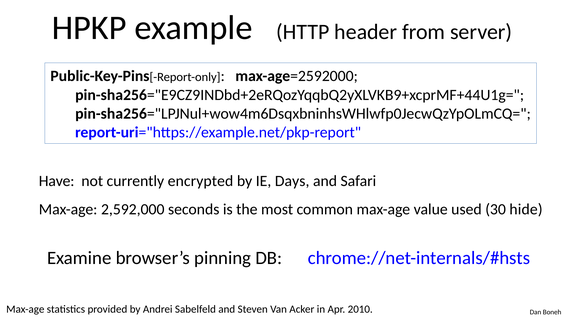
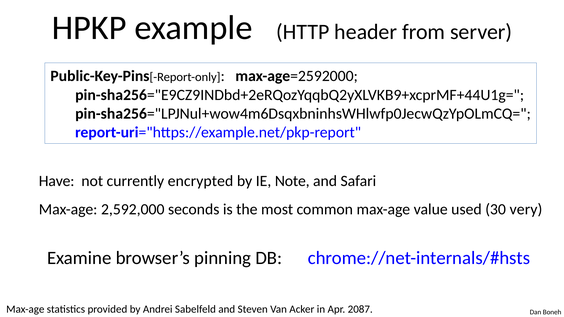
Days: Days -> Note (292, 181)
hide: hide -> very (526, 210)
2010: 2010 -> 2087 (360, 310)
